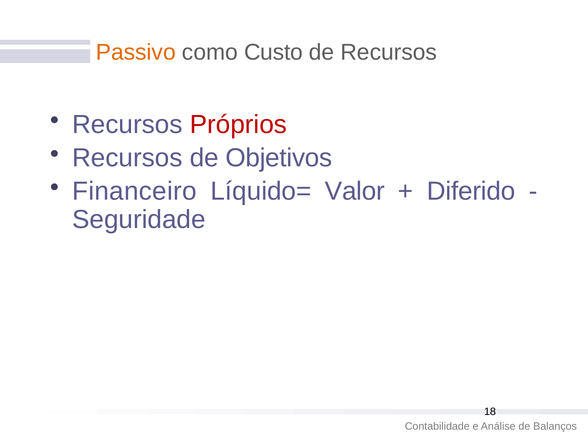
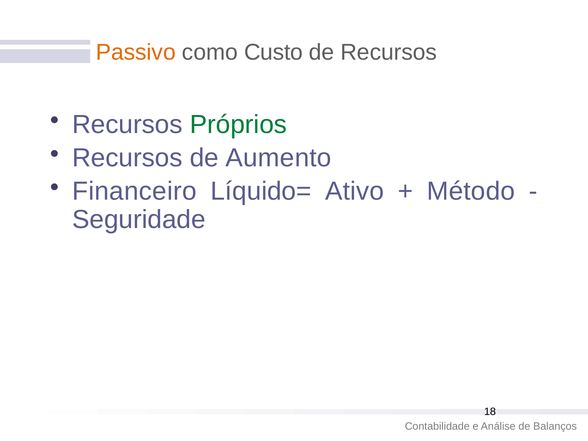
Próprios colour: red -> green (238, 124)
Objetivos: Objetivos -> Aumento (279, 158)
Valor: Valor -> Ativo (355, 191)
Diferido: Diferido -> Método (471, 191)
